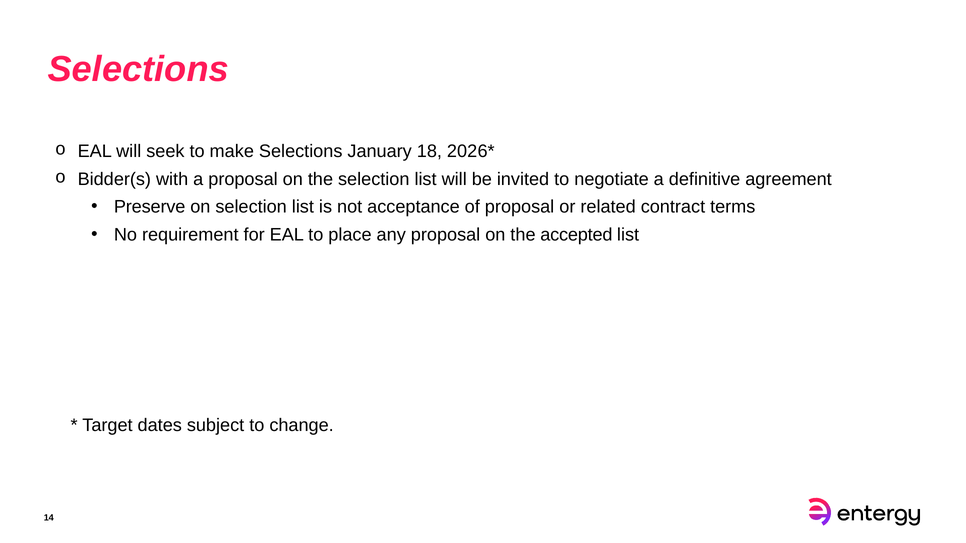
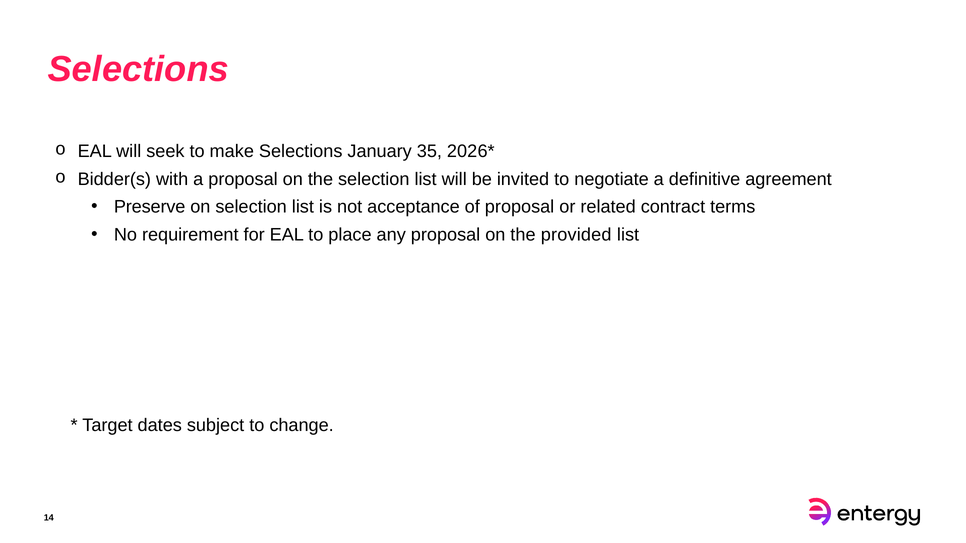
18: 18 -> 35 (429, 152)
accepted: accepted -> provided (576, 235)
